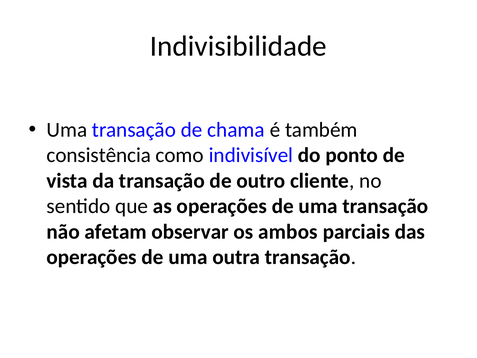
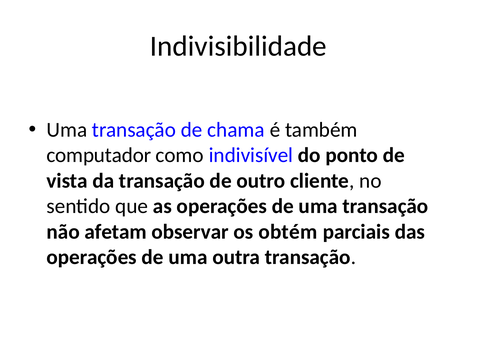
consistência: consistência -> computador (99, 155)
ambos: ambos -> obtém (288, 232)
